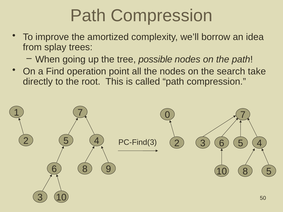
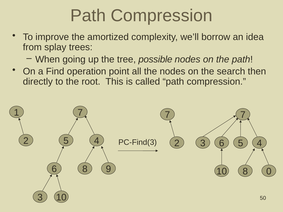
take: take -> then (257, 71)
7 0: 0 -> 7 (167, 115)
8 5: 5 -> 0 (269, 172)
